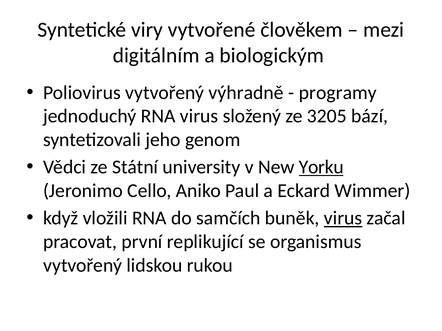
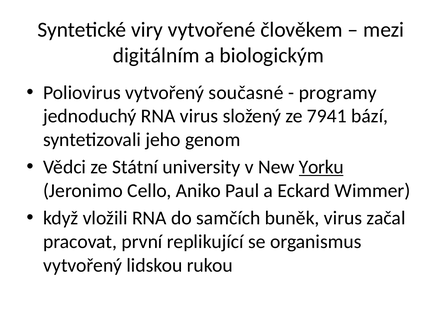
výhradně: výhradně -> současné (246, 93)
3205: 3205 -> 7941 (327, 116)
virus underline: present -> none (343, 218)
